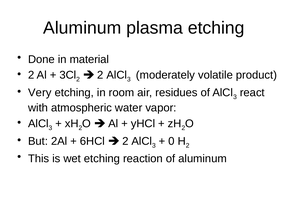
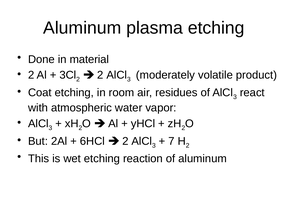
Very: Very -> Coat (40, 93)
0: 0 -> 7 (171, 141)
